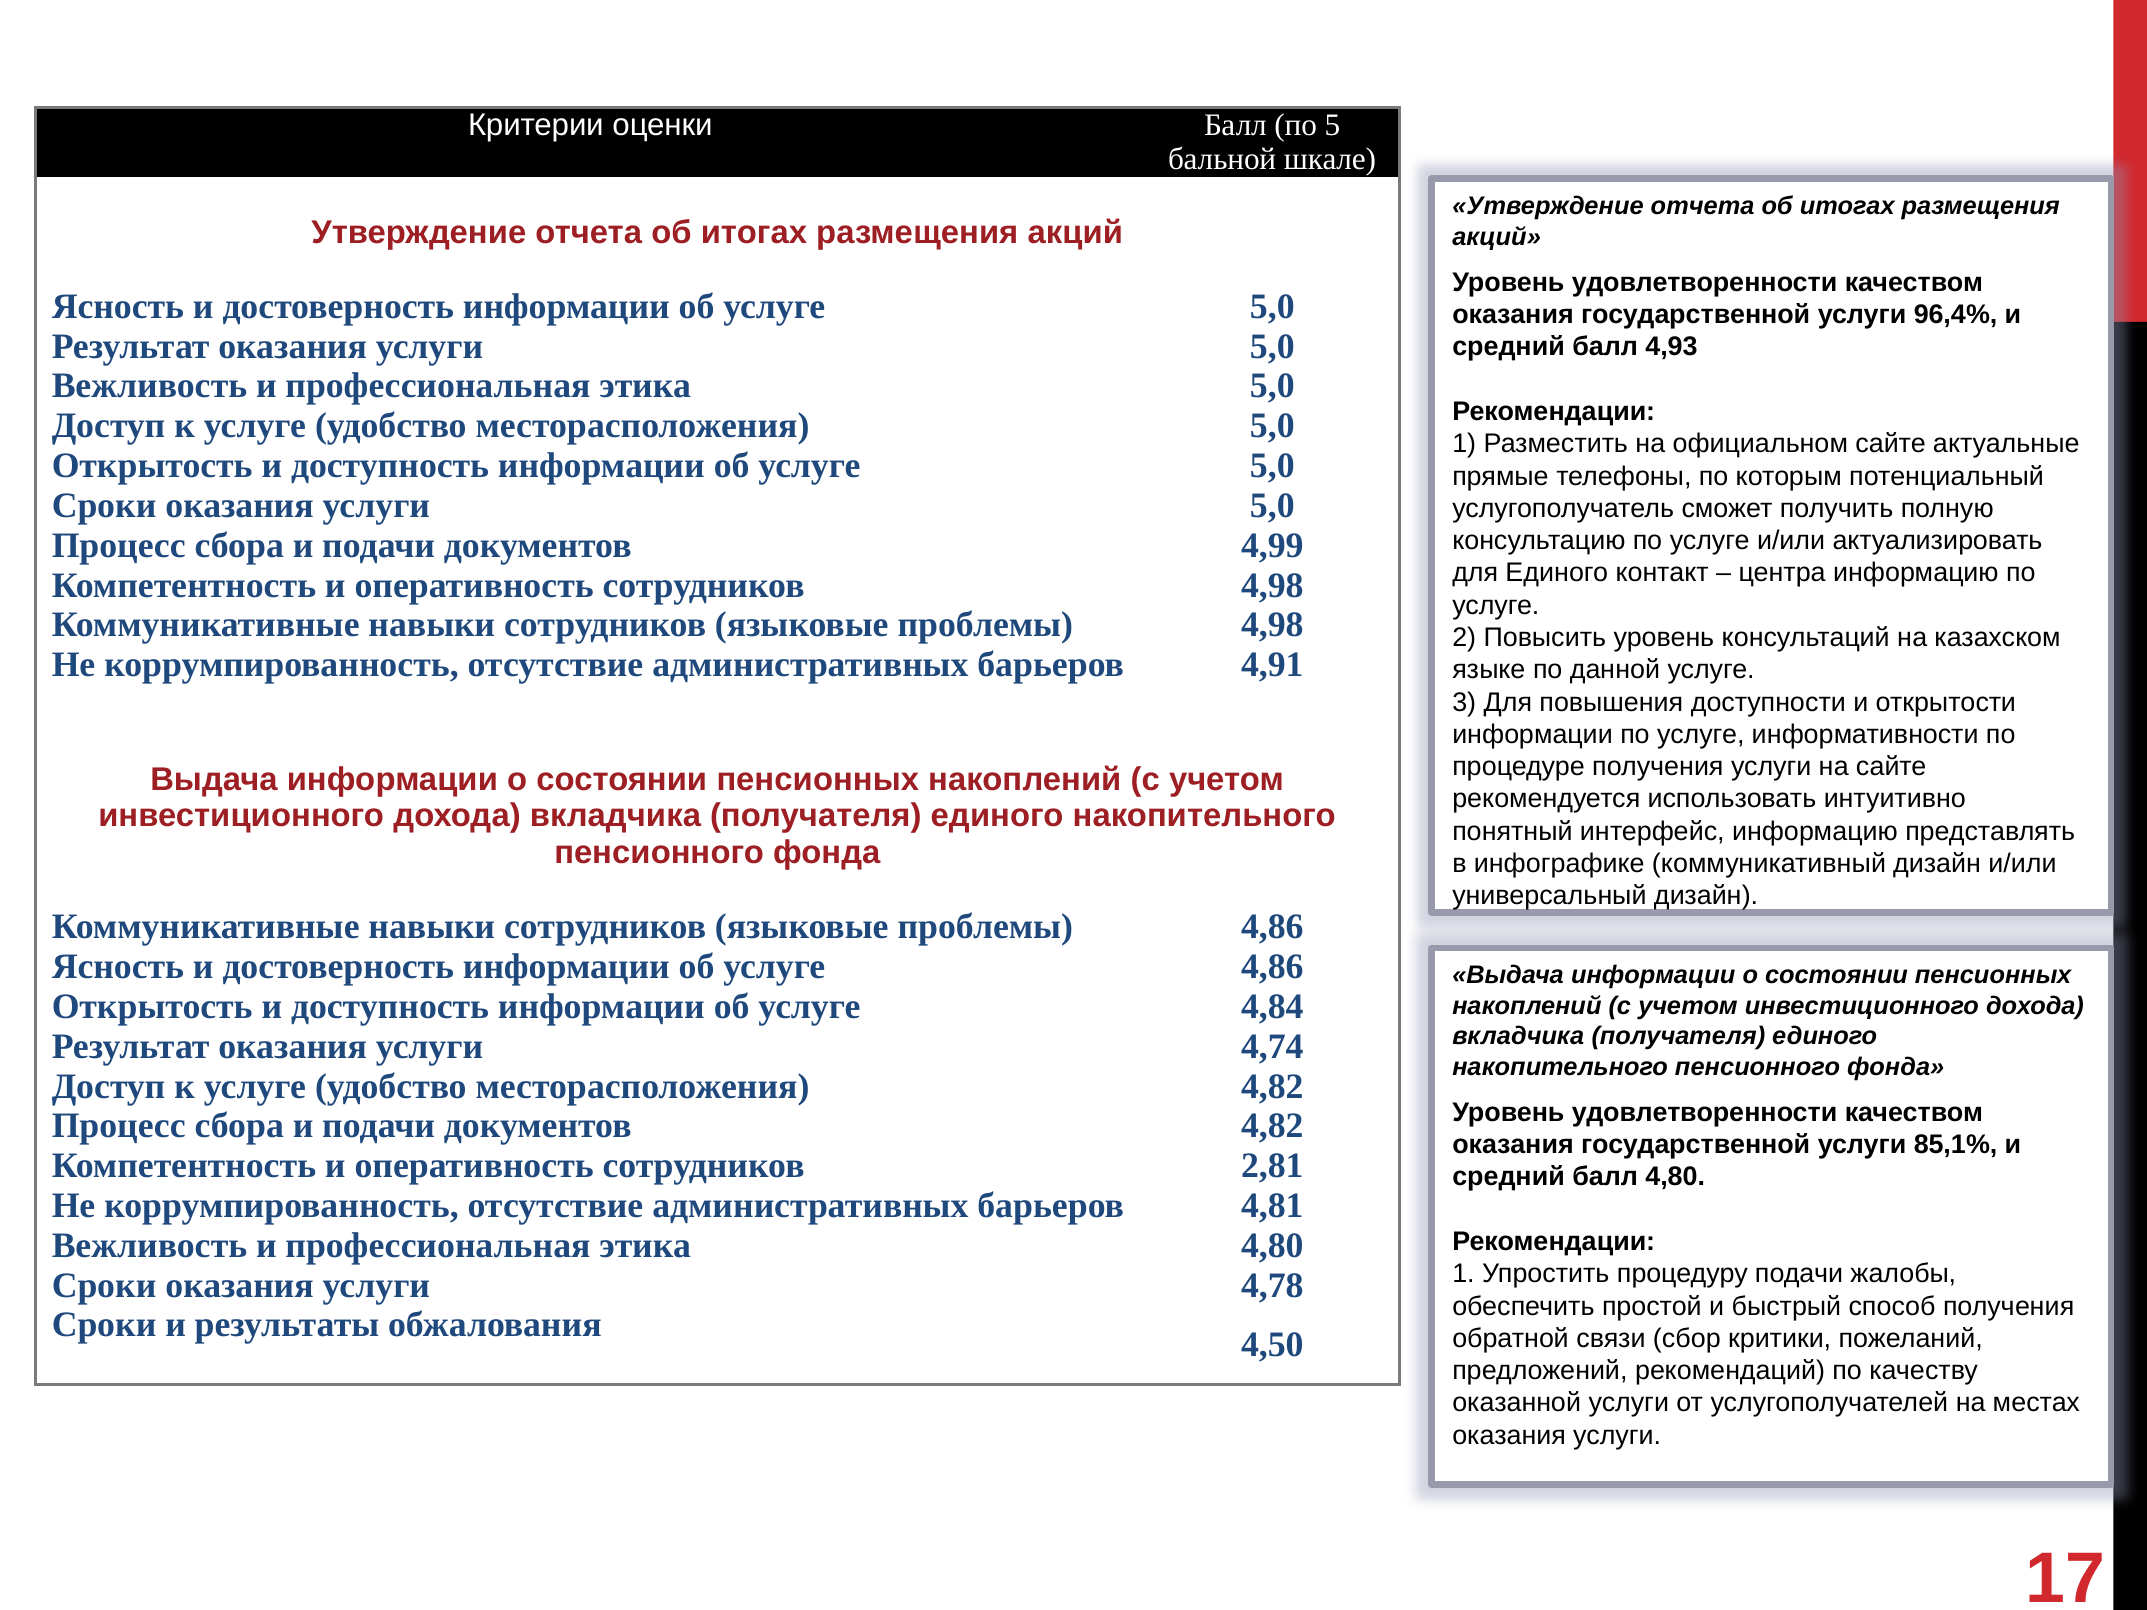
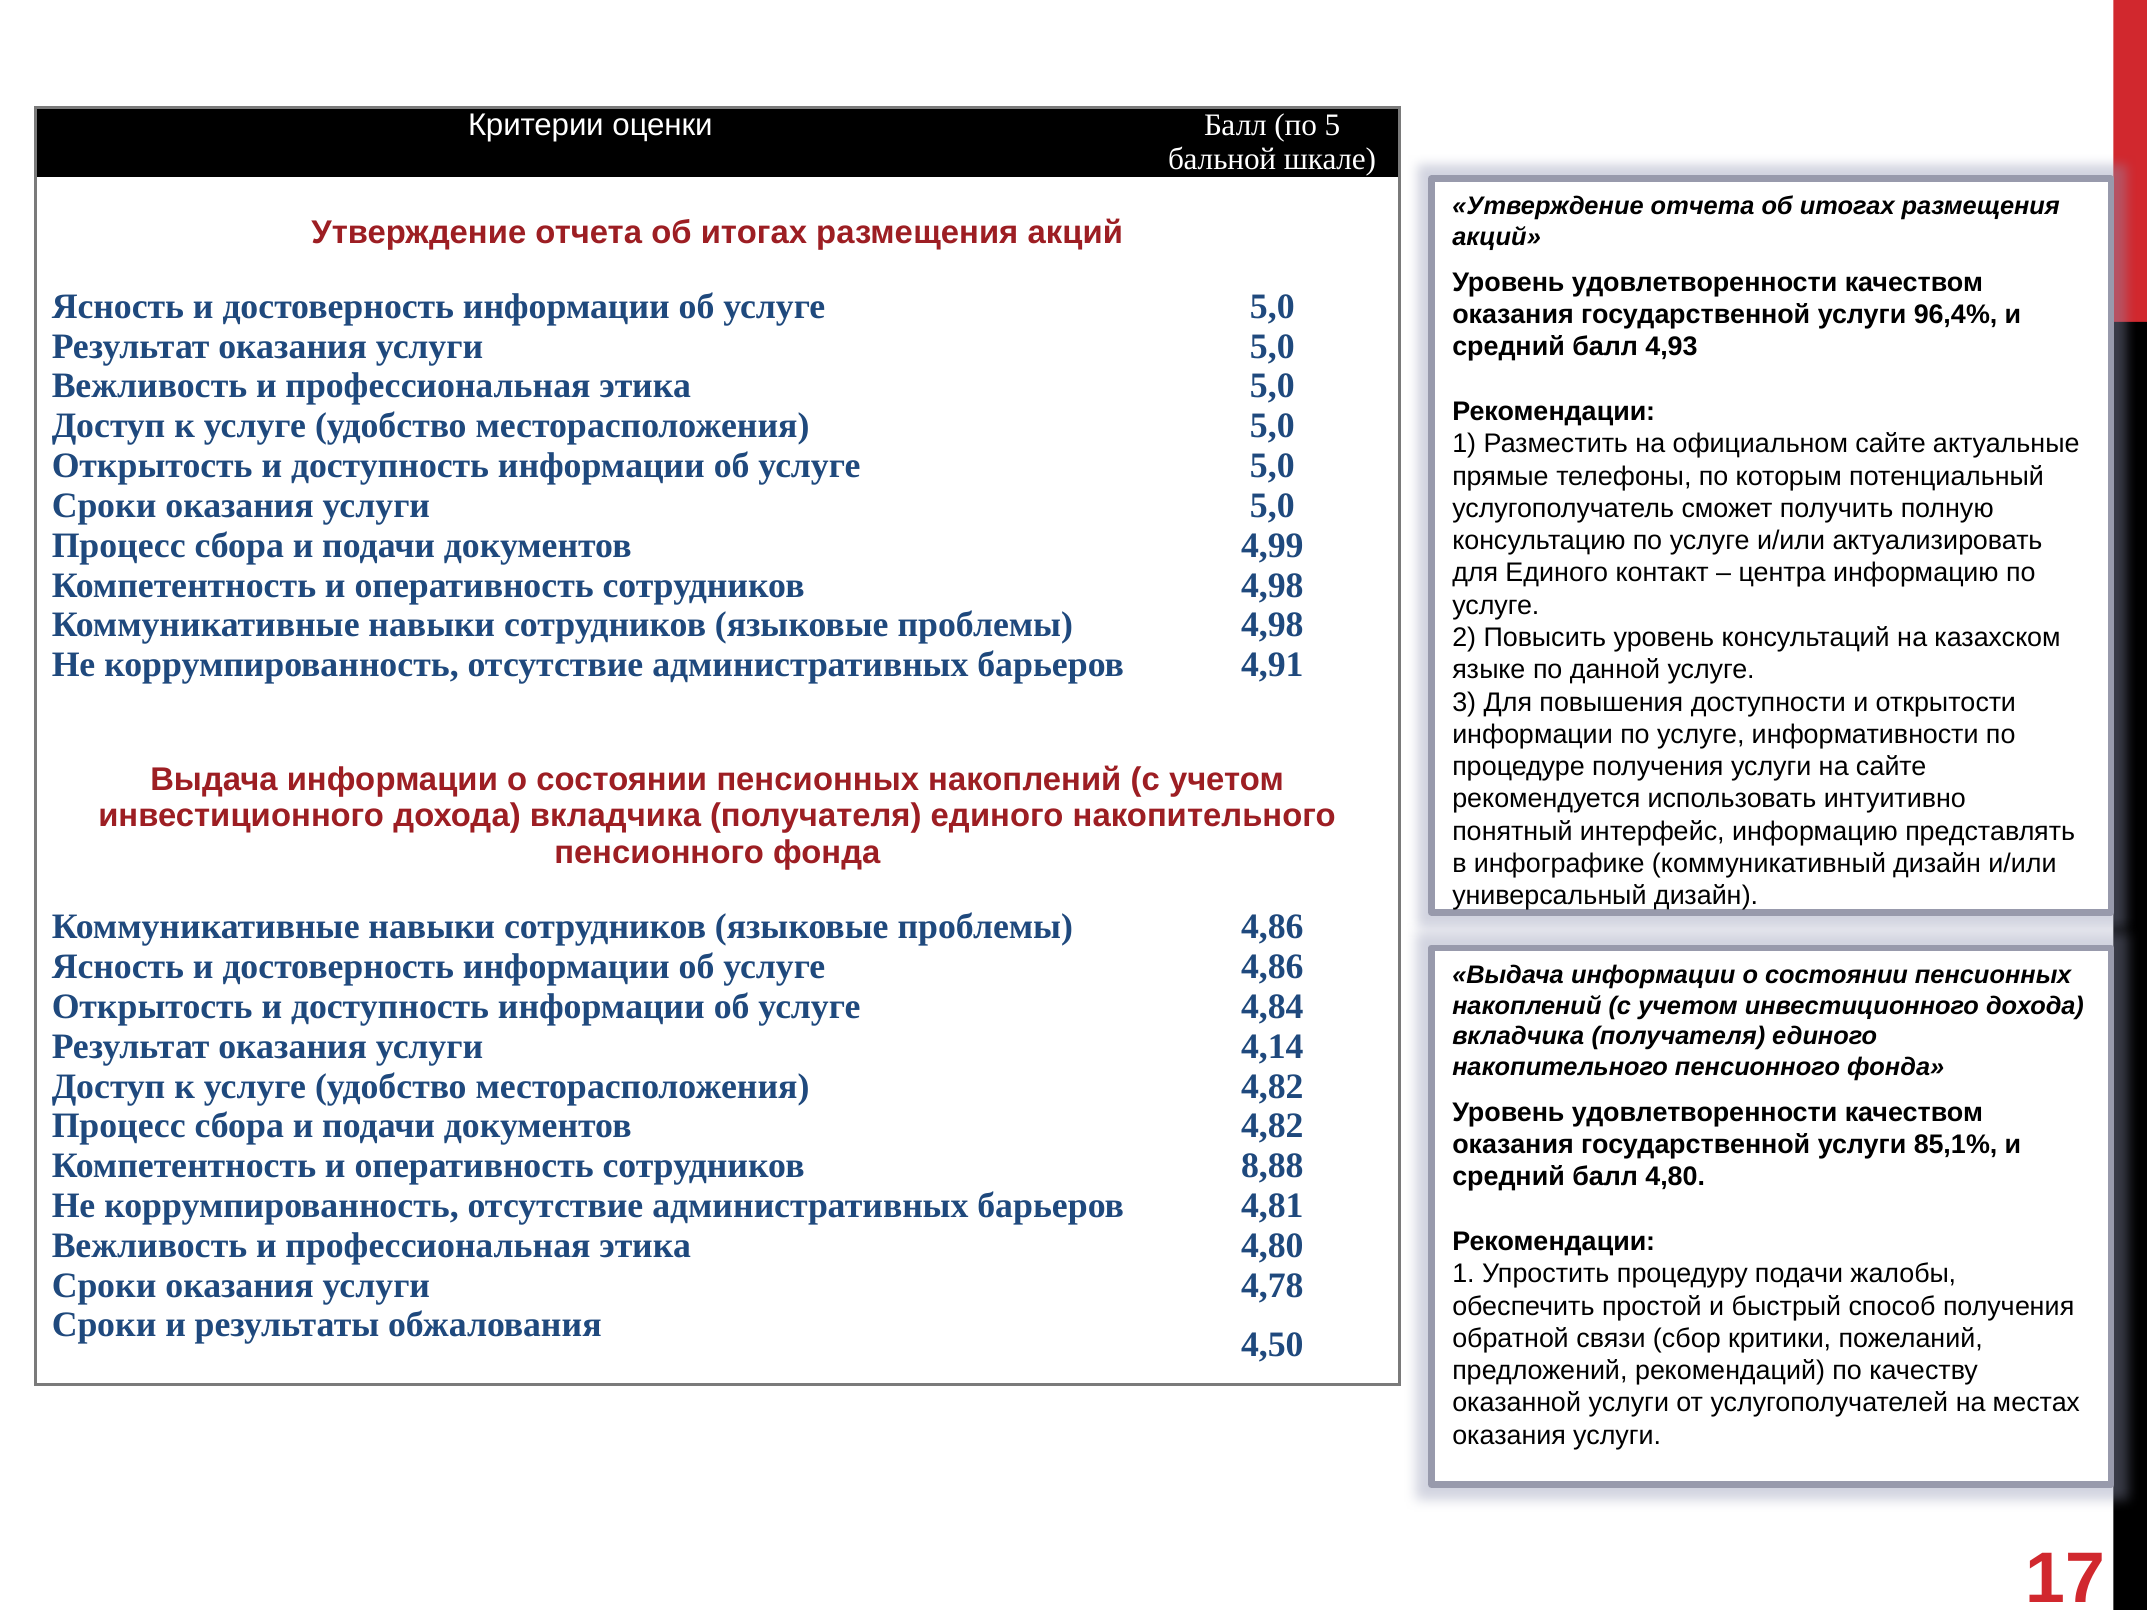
4,74: 4,74 -> 4,14 (1272, 1047)
2,81: 2,81 -> 8,88 (1272, 1166)
